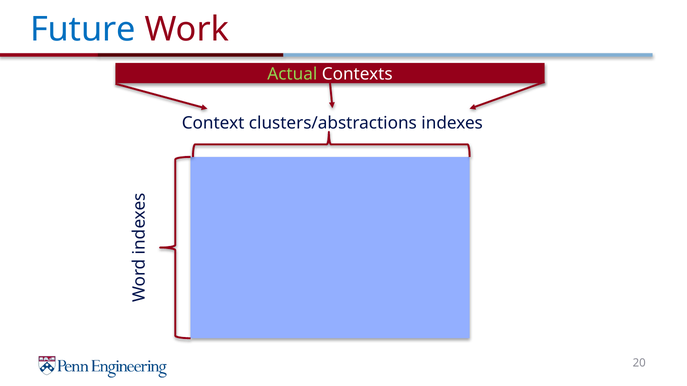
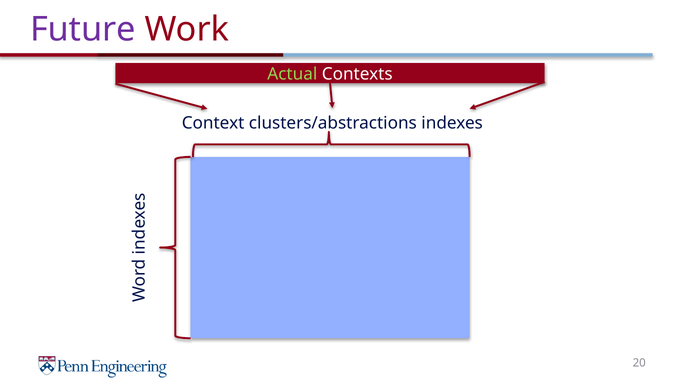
Future colour: blue -> purple (83, 30)
